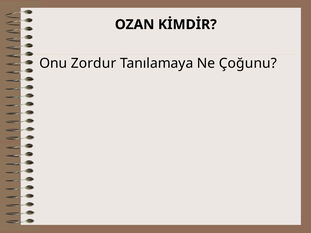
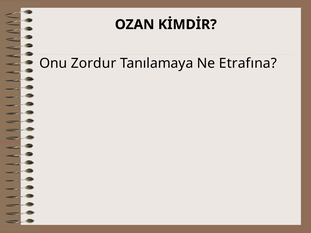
Çoğunu: Çoğunu -> Etrafına (248, 63)
